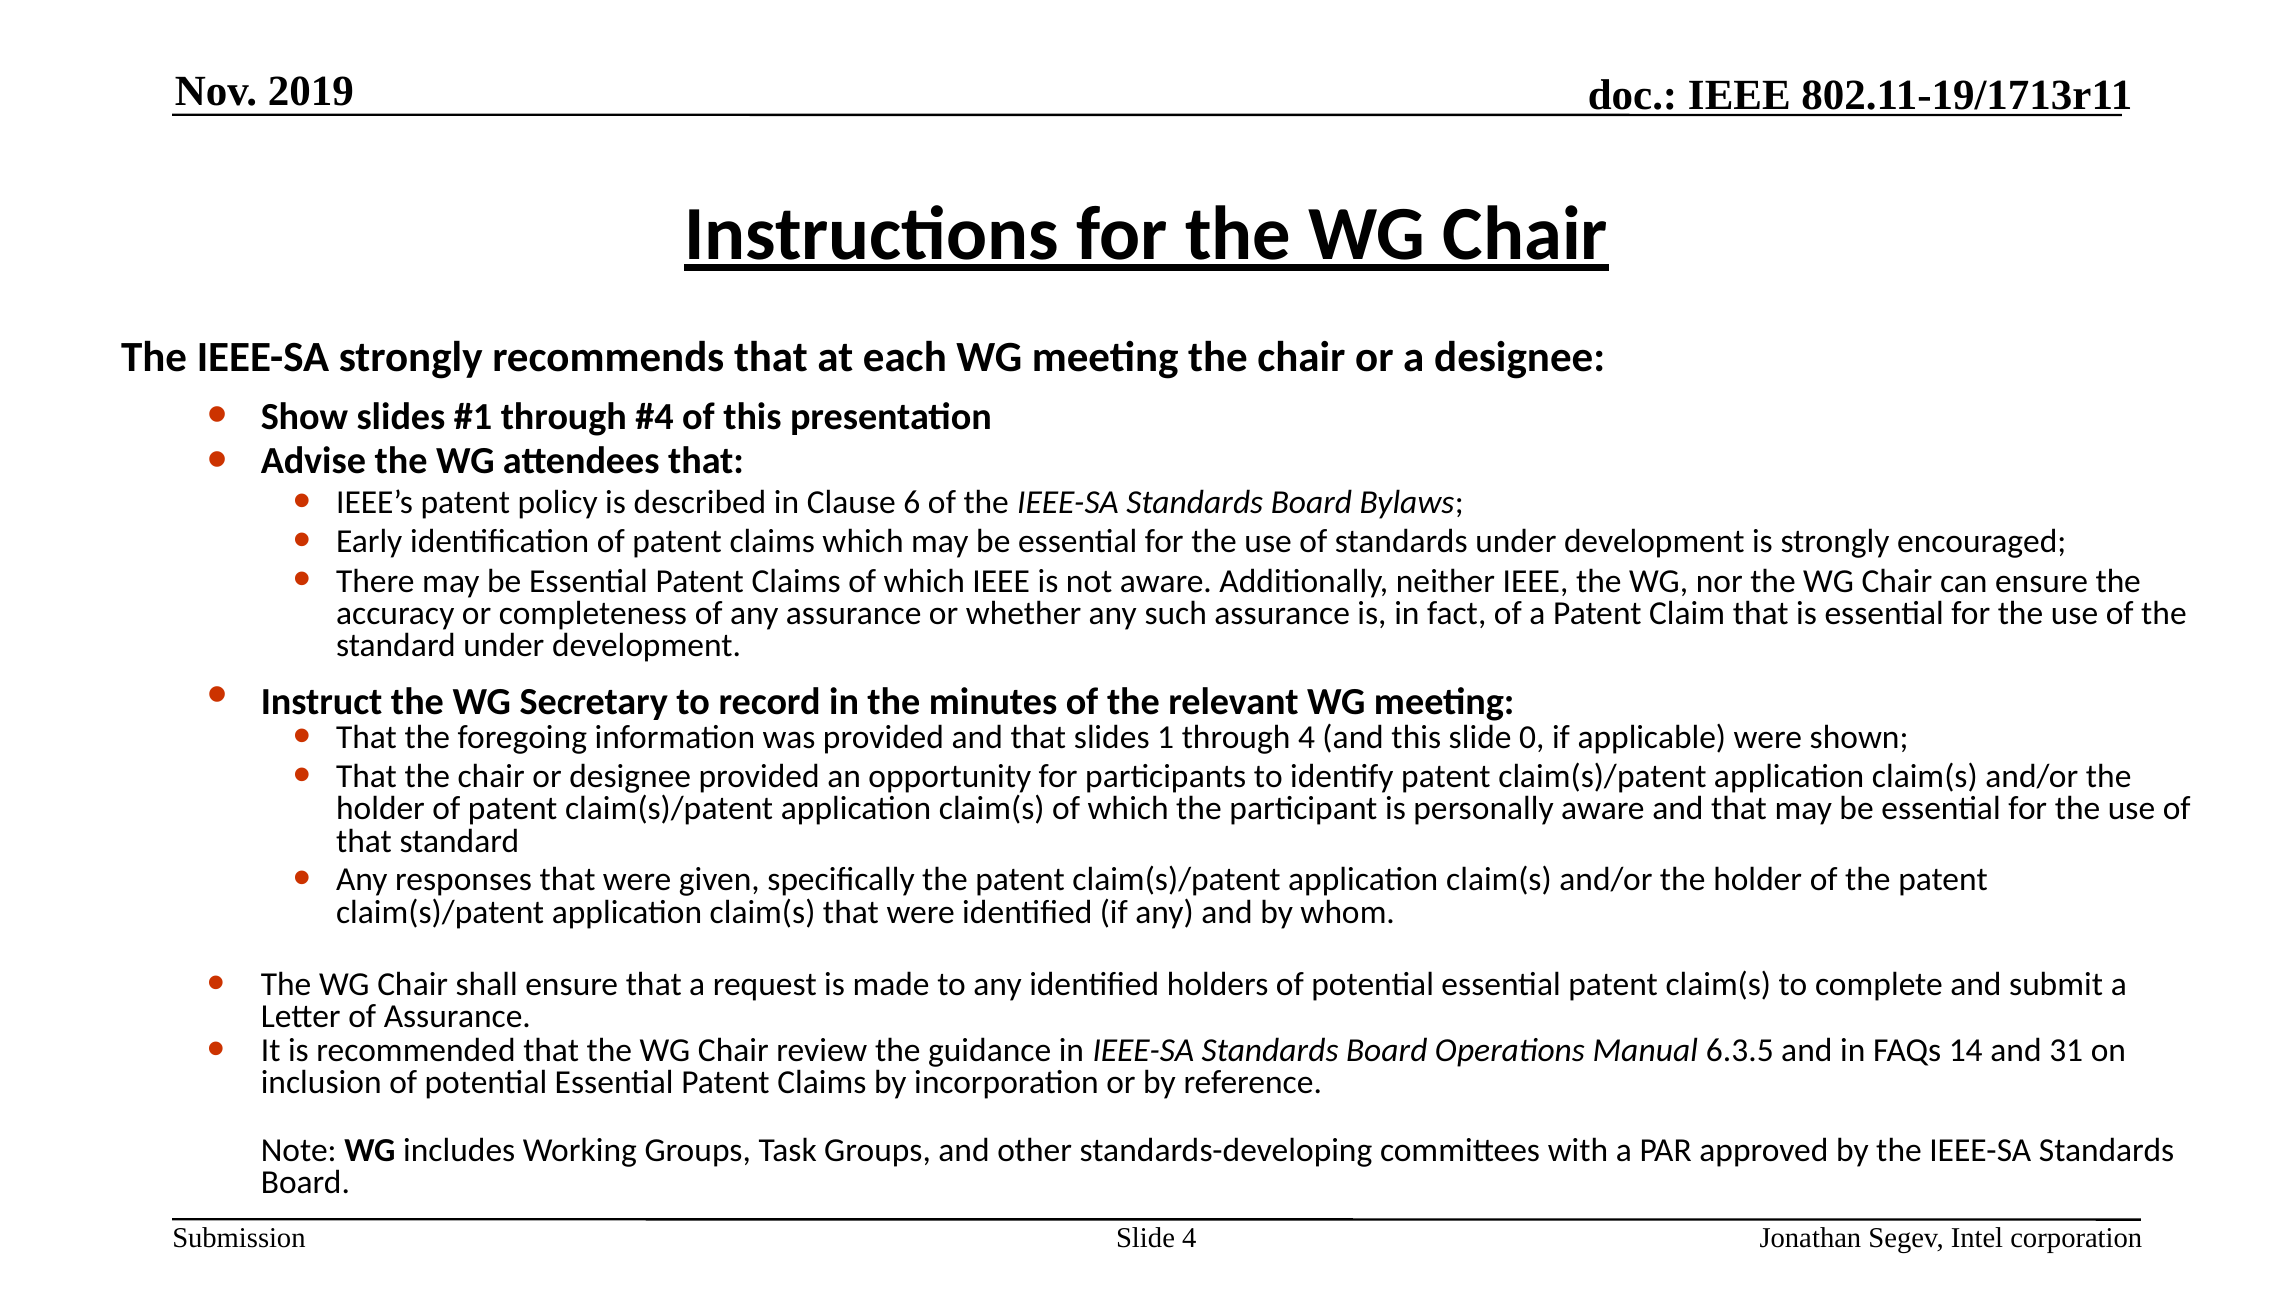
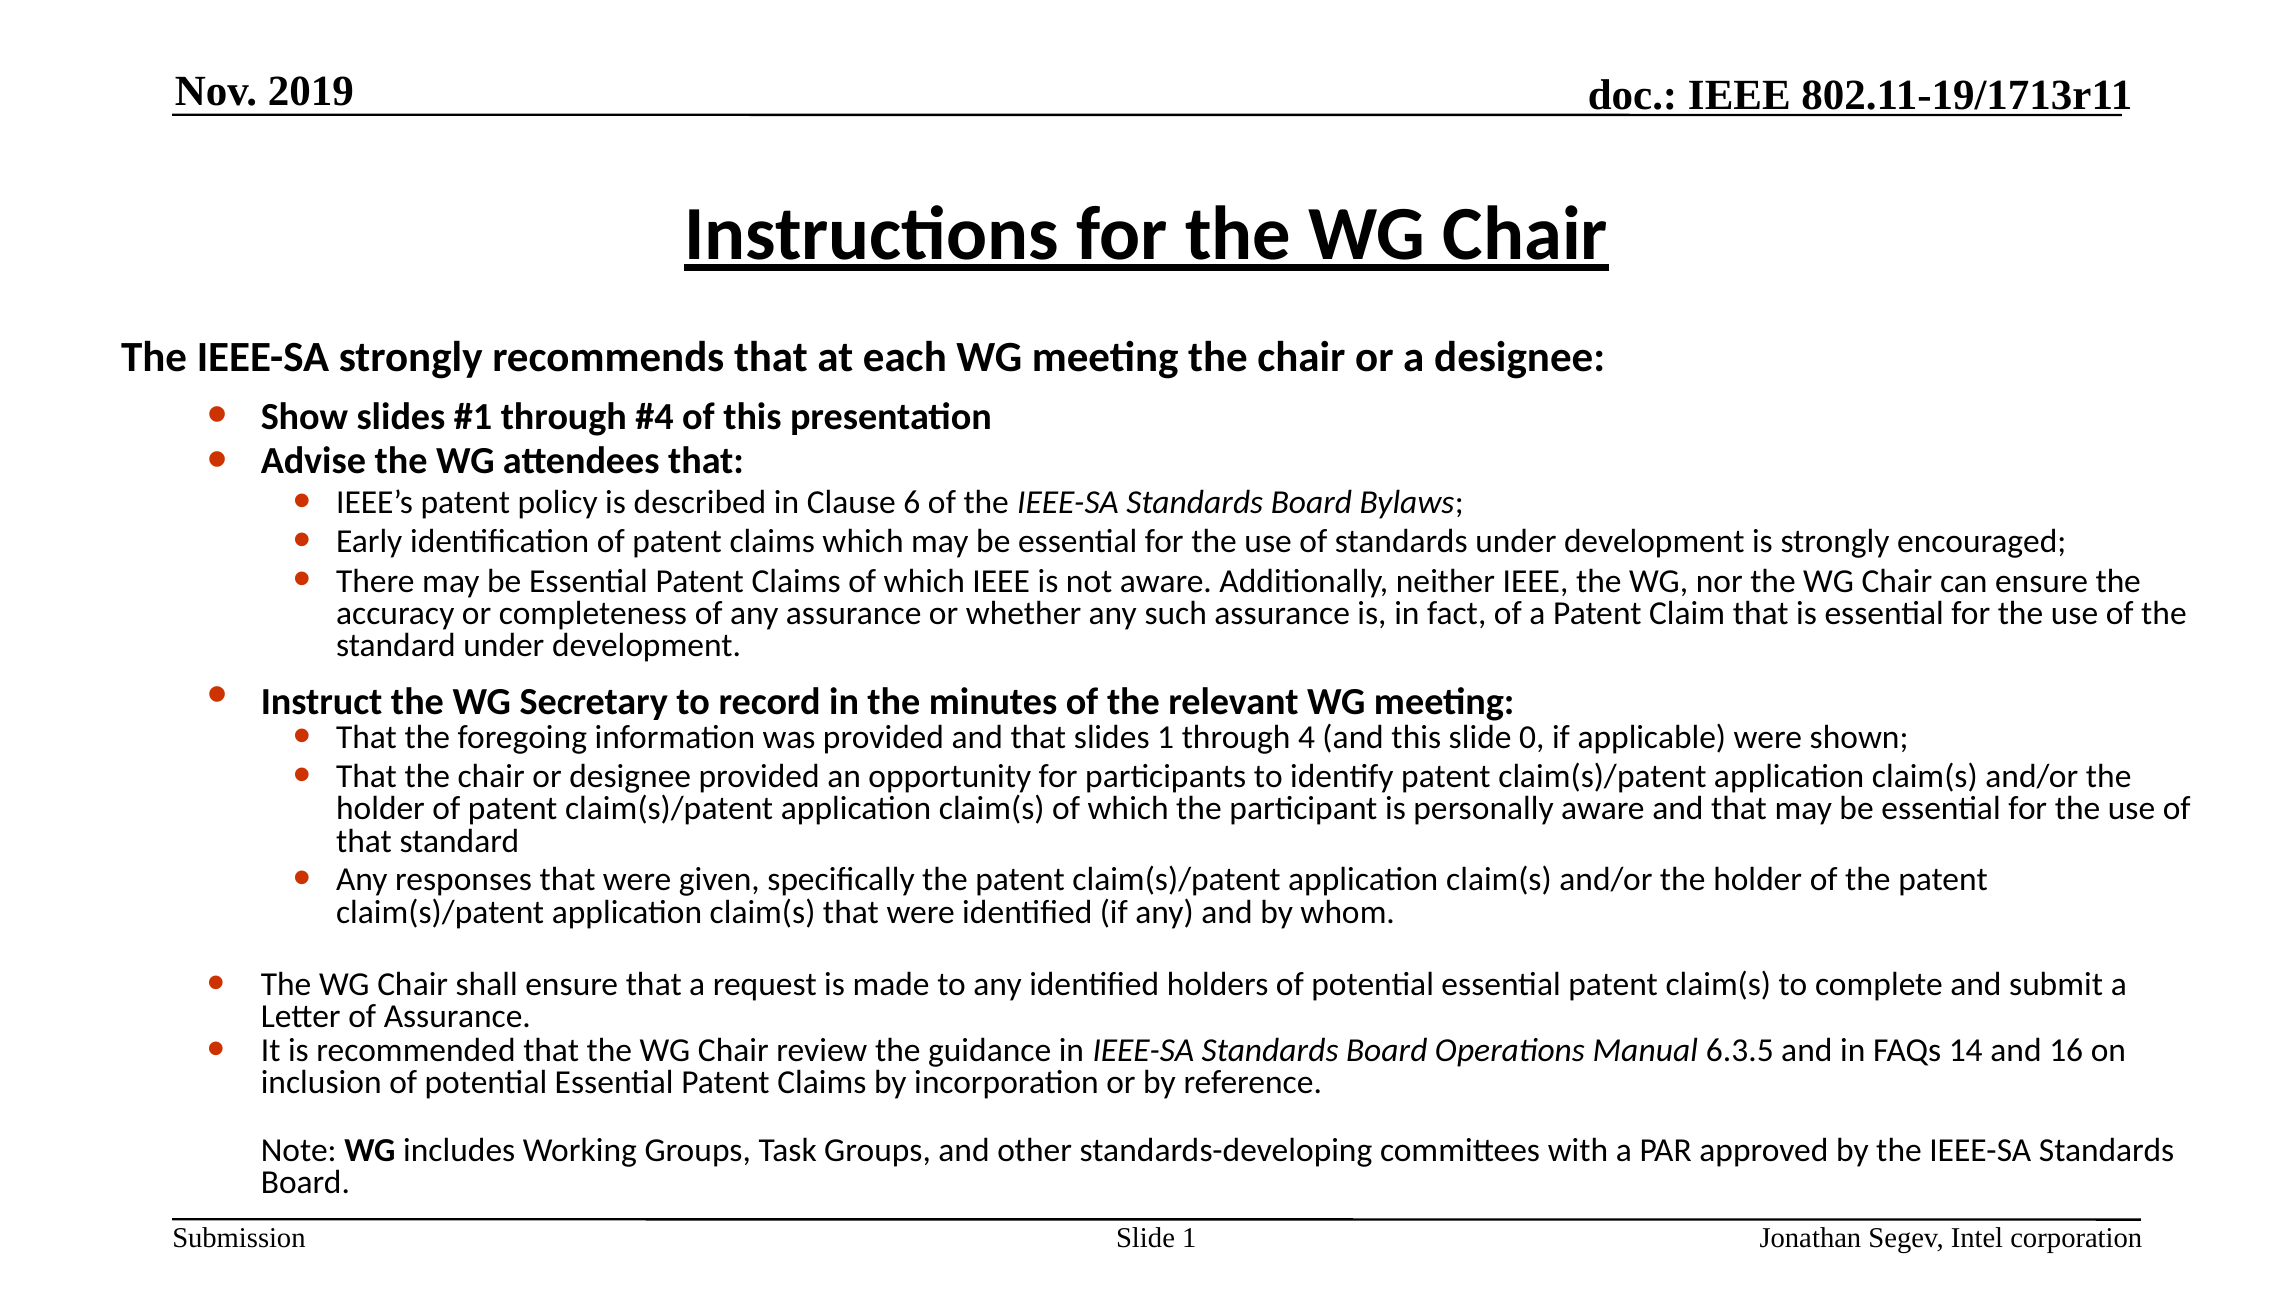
31: 31 -> 16 (2066, 1050)
Slide 4: 4 -> 1 (1189, 1238)
